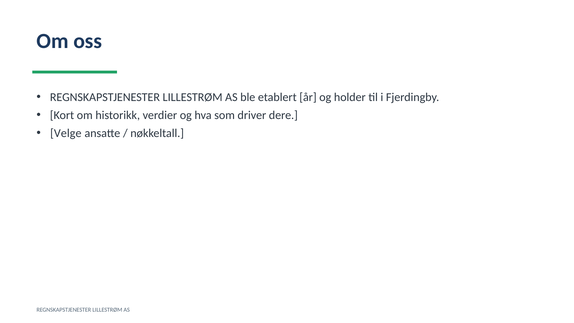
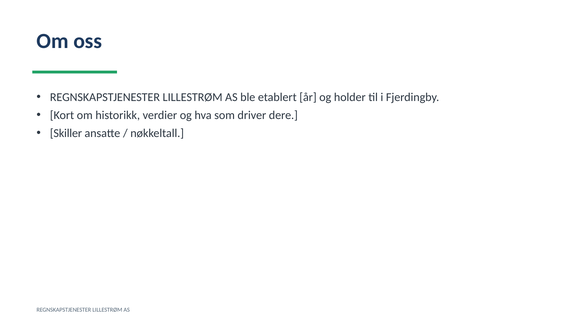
Velge: Velge -> Skiller (66, 133)
